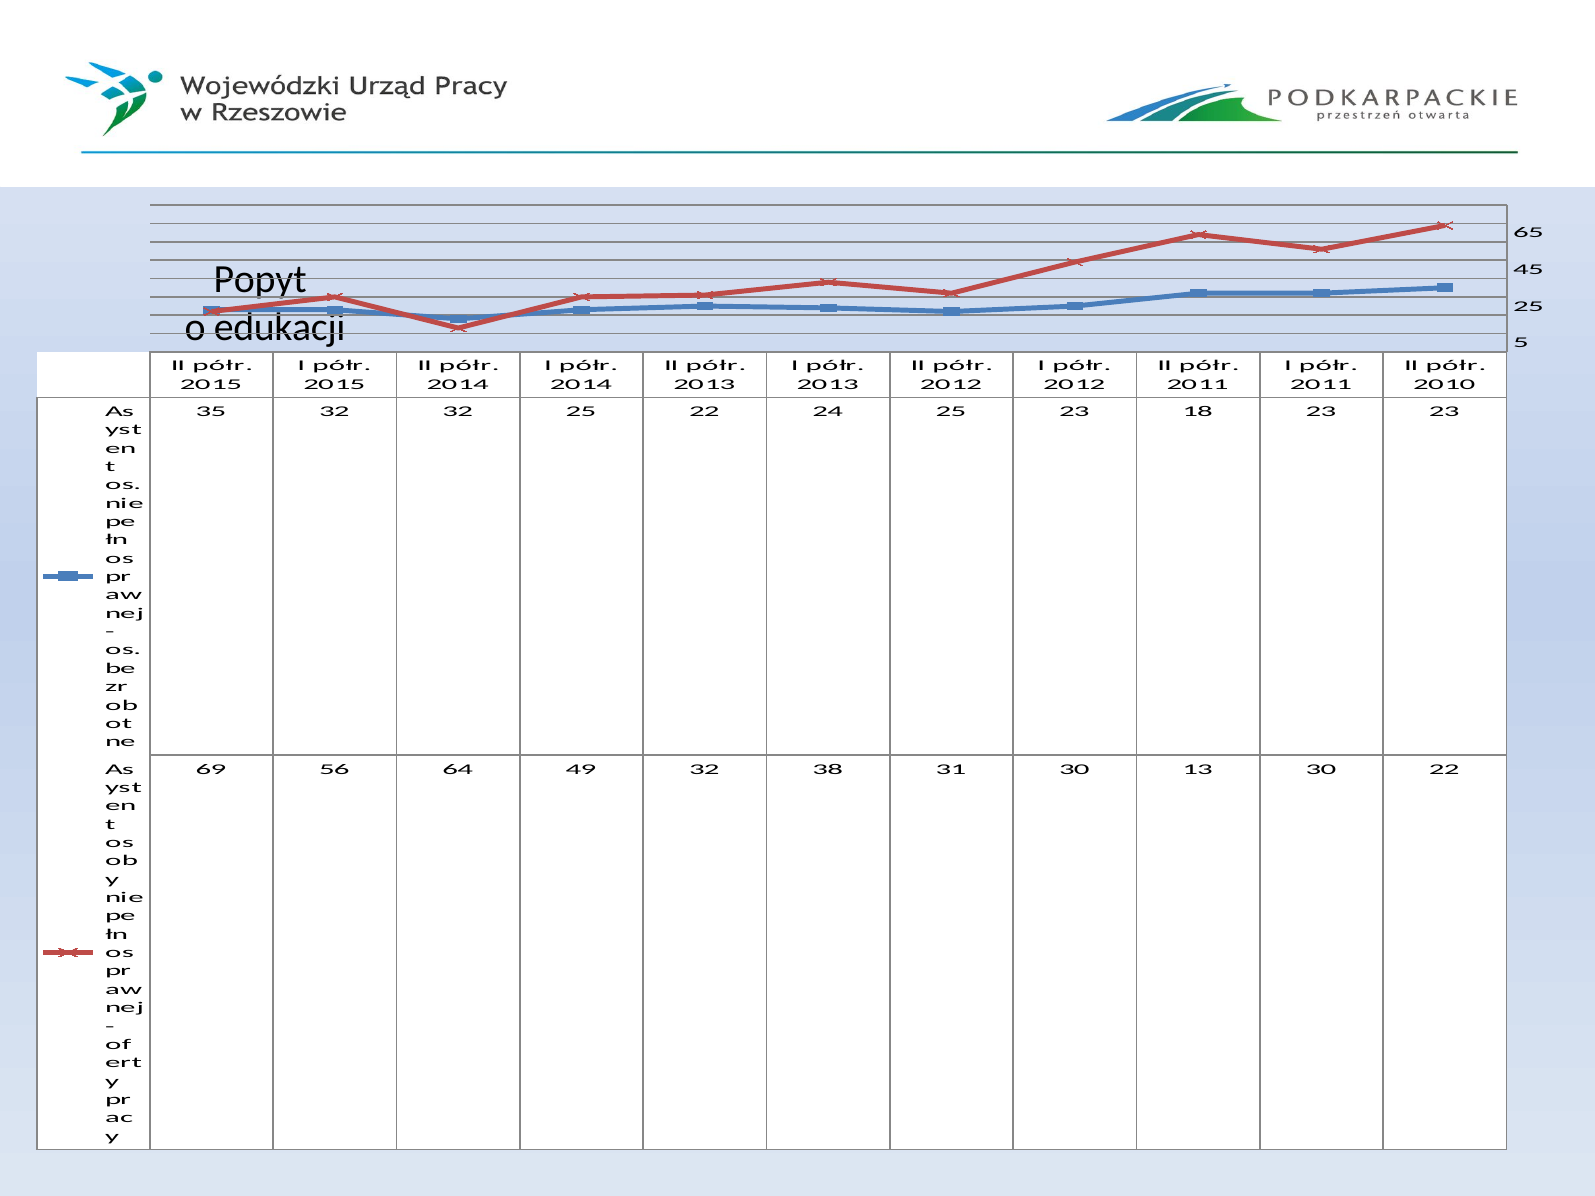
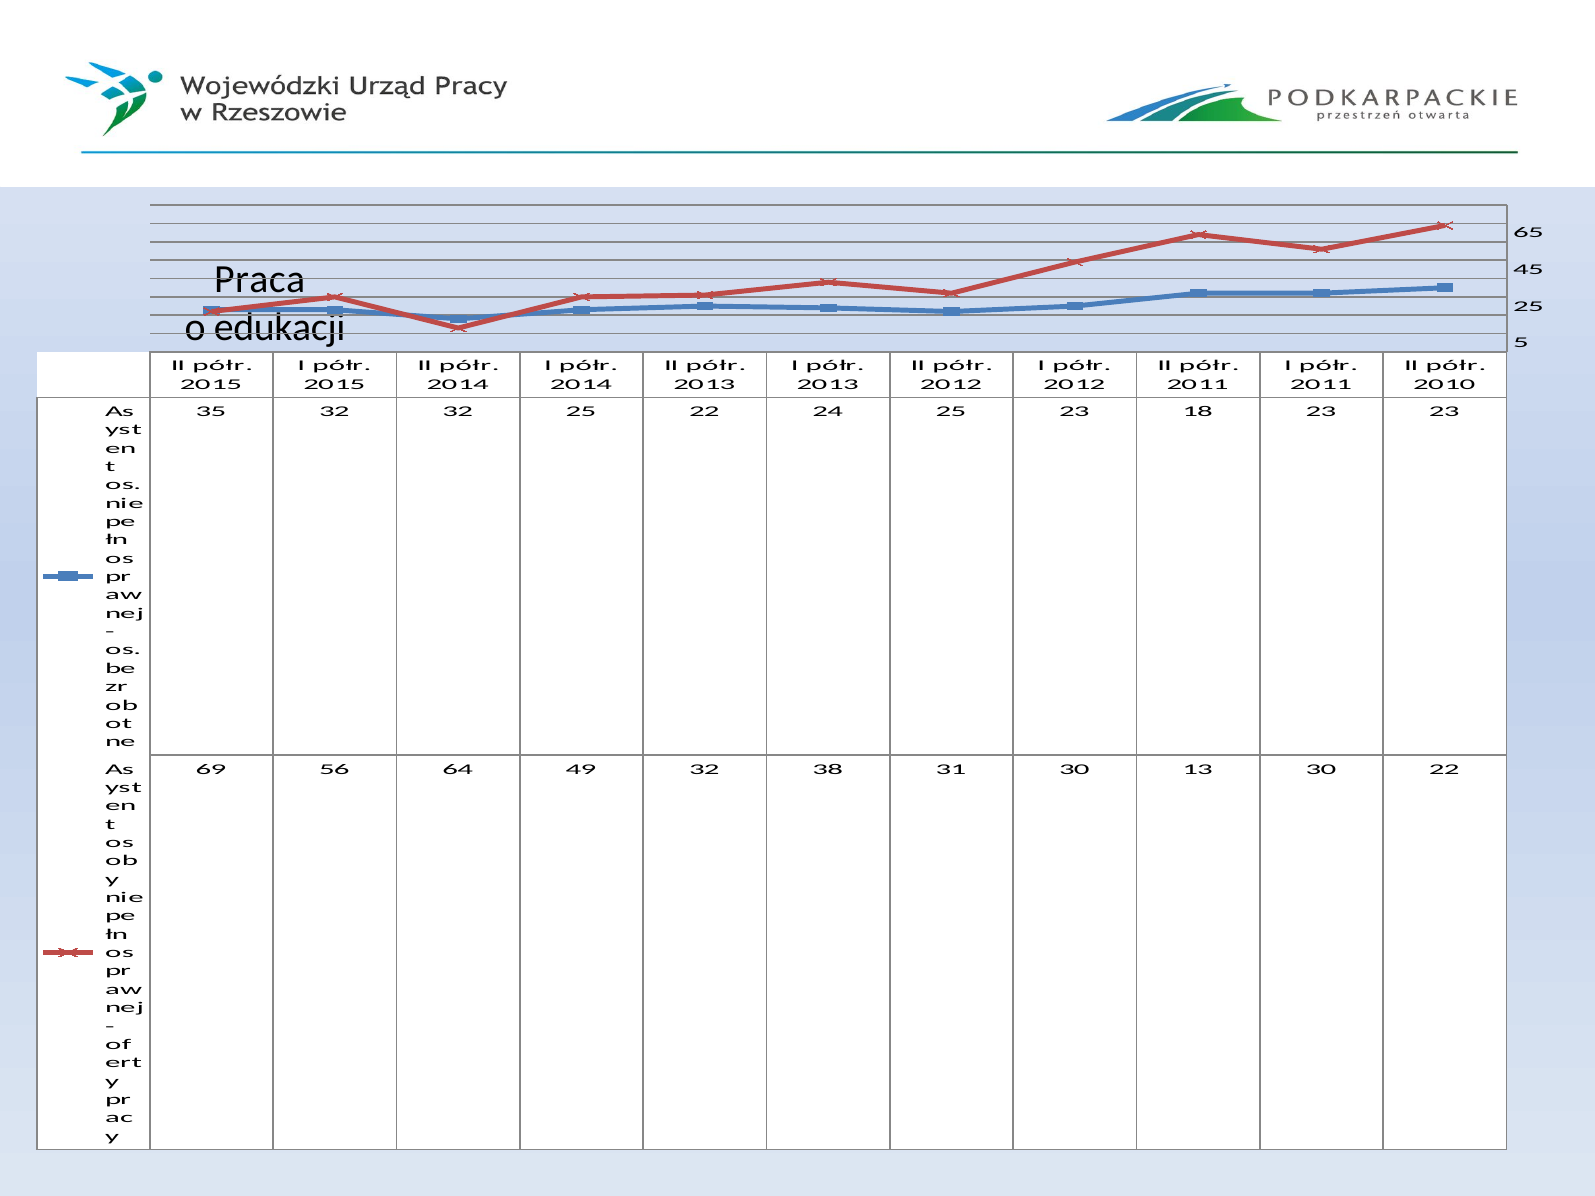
Popyt: Popyt -> Praca (260, 279)
